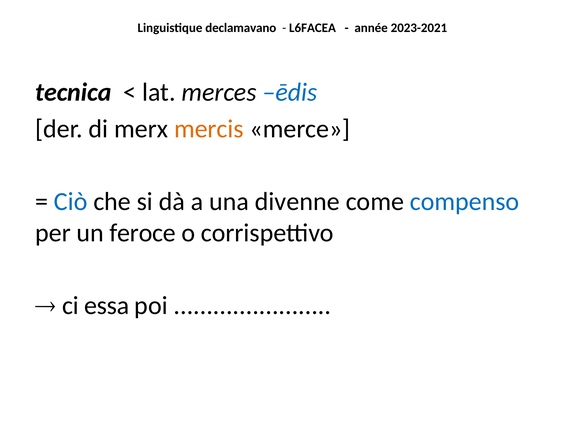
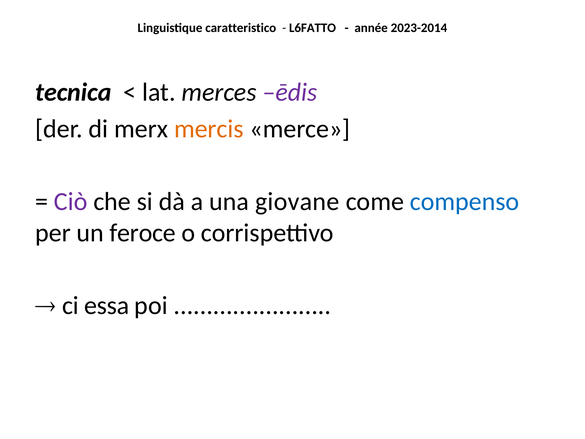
declamavano: declamavano -> caratteristico (241, 28)
L6FACEA: L6FACEA -> L6FATTO (313, 28)
2023-2021: 2023-2021 -> 2023-2014 (419, 28)
ēdis colour: blue -> purple (290, 92)
Ciò colour: blue -> purple (71, 202)
divenne: divenne -> giovane (297, 202)
